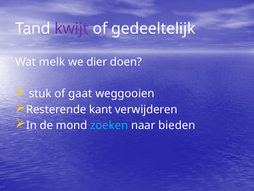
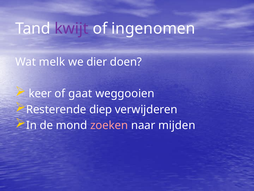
gedeeltelijk: gedeeltelijk -> ingenomen (153, 28)
stuk: stuk -> keer (40, 93)
kant: kant -> diep (101, 109)
zoeken colour: light blue -> pink (109, 125)
bieden: bieden -> mijden (177, 125)
